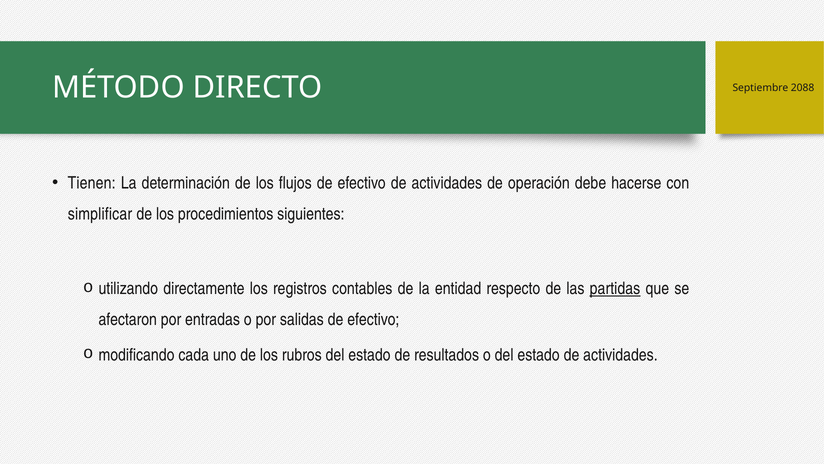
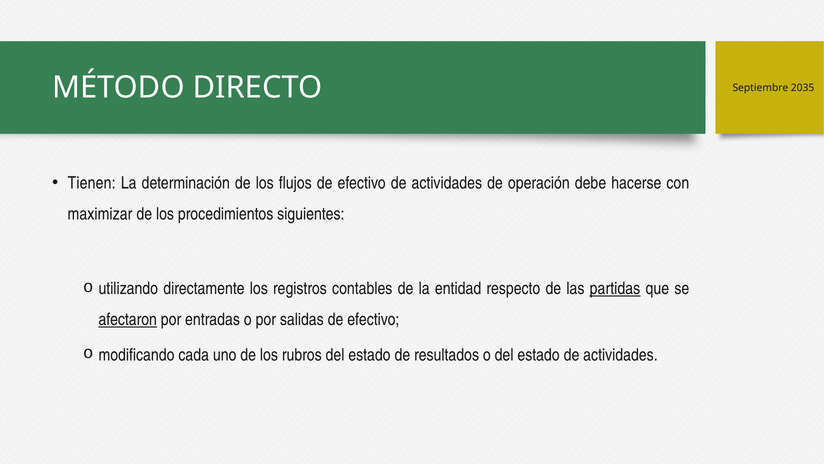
2088: 2088 -> 2035 (803, 88)
simplificar: simplificar -> maximizar (100, 214)
afectaron underline: none -> present (128, 319)
